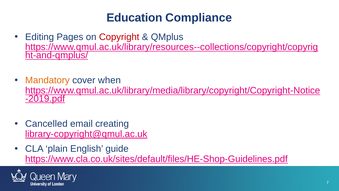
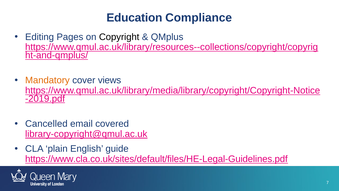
Copyright colour: red -> black (119, 37)
when: when -> views (110, 80)
creating: creating -> covered (112, 124)
https://www.cla.co.uk/sites/default/files/HE-Shop-Guidelines.pdf: https://www.cla.co.uk/sites/default/files/HE-Shop-Guidelines.pdf -> https://www.cla.co.uk/sites/default/files/HE-Legal-Guidelines.pdf (156, 159)
